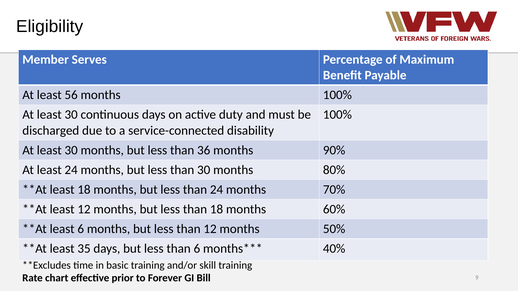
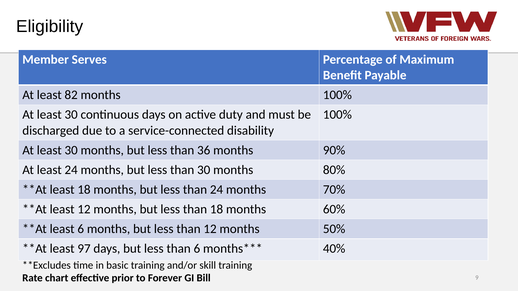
56: 56 -> 82 (71, 95)
35: 35 -> 97 (84, 249)
